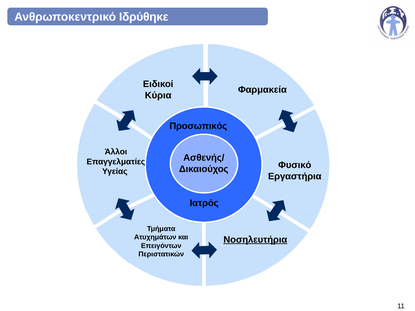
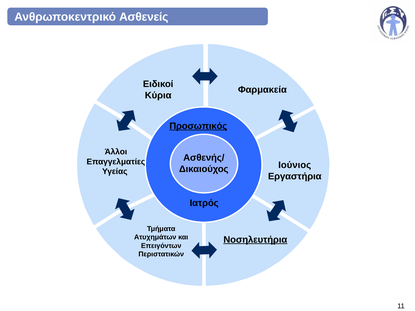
Ιδρύθηκε: Ιδρύθηκε -> Ασθενείς (144, 17)
Προσωπικός underline: none -> present (198, 126)
Φυσικό: Φυσικό -> Ιούνιος (295, 165)
